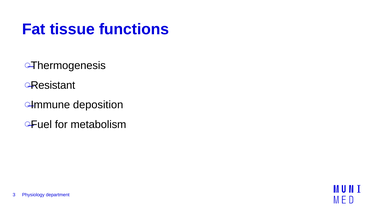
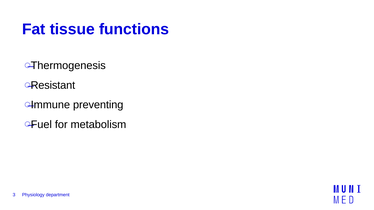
deposition: deposition -> preventing (98, 105)
